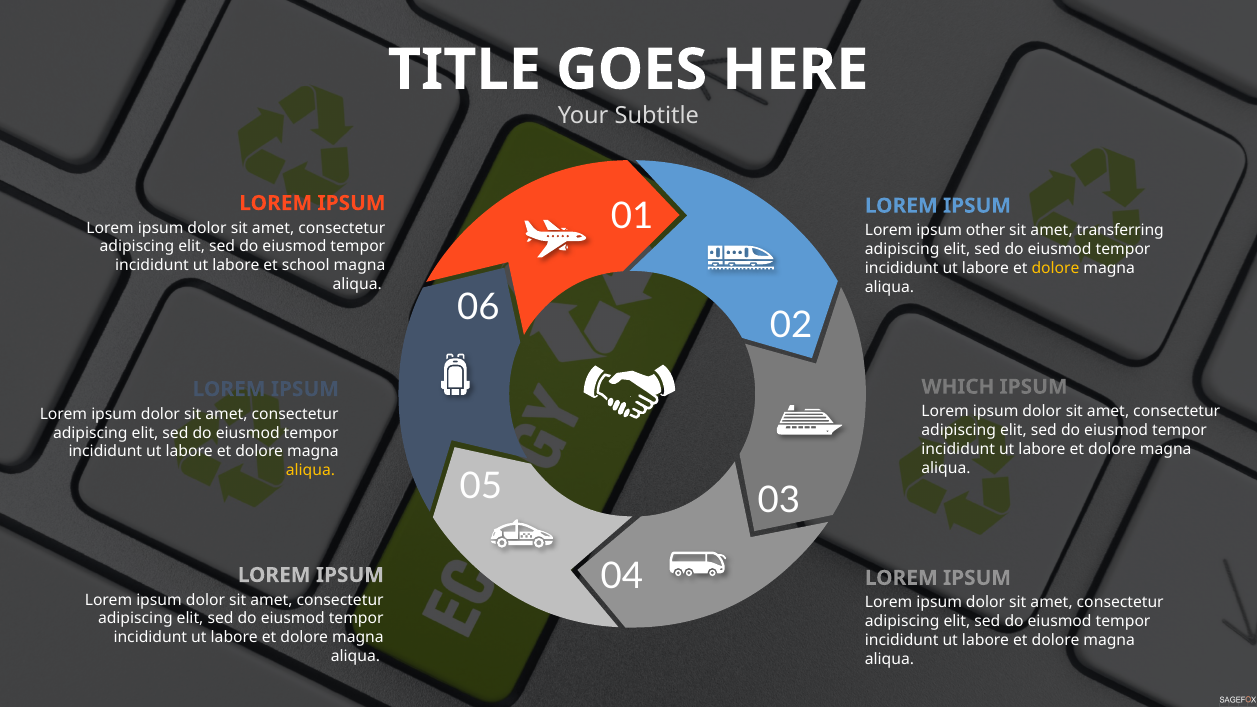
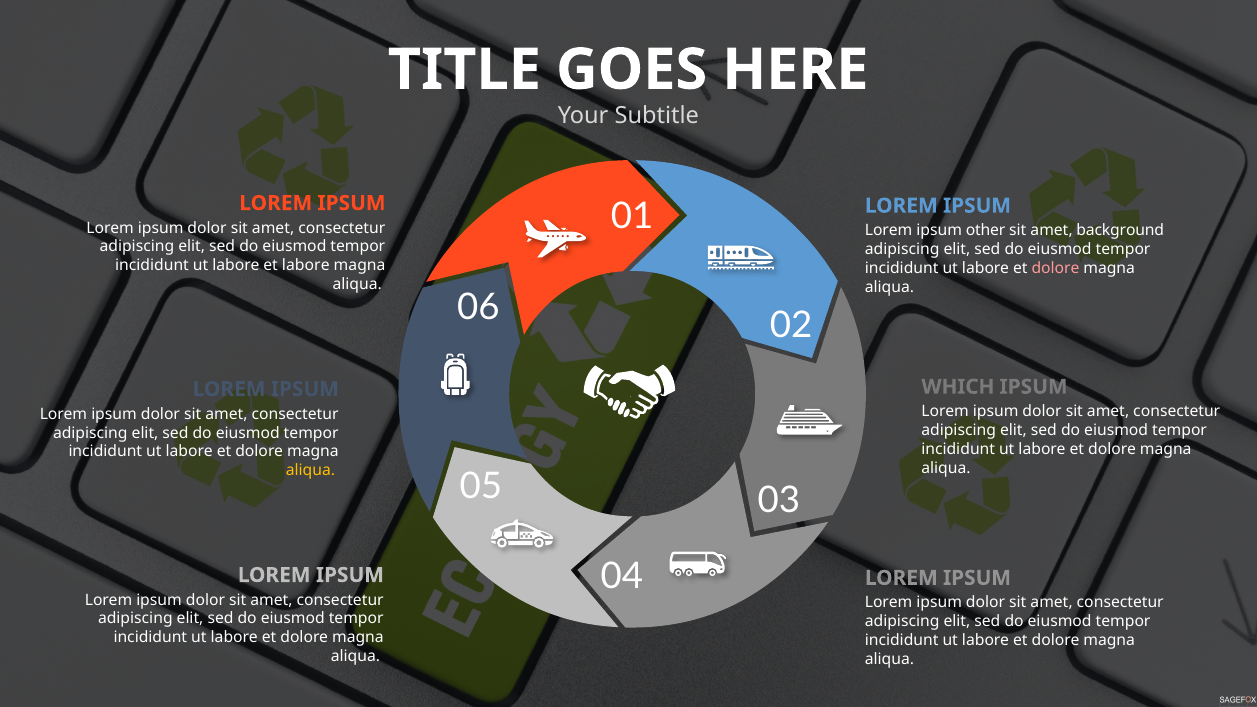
transferring: transferring -> background (1120, 231)
et school: school -> labore (306, 266)
dolore colour: yellow -> pink (1056, 268)
